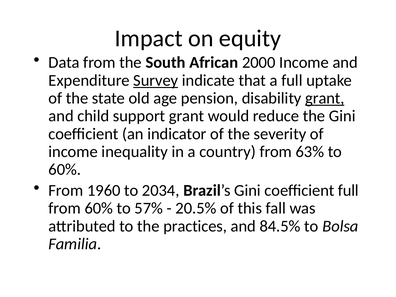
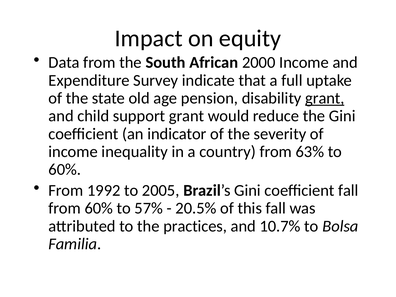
Survey underline: present -> none (156, 80)
1960: 1960 -> 1992 (104, 190)
2034: 2034 -> 2005 (161, 190)
coefficient full: full -> fall (348, 190)
84.5%: 84.5% -> 10.7% (280, 226)
